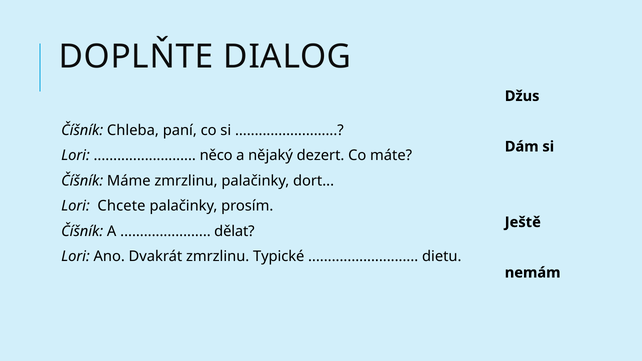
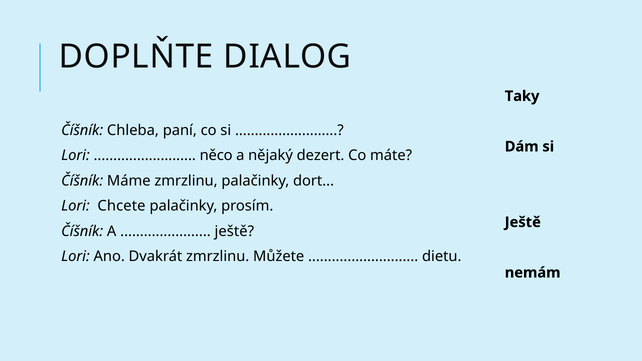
Džus: Džus -> Taky (522, 96)
dělat: dělat -> ještě (234, 231)
Typické: Typické -> Můžete (279, 256)
